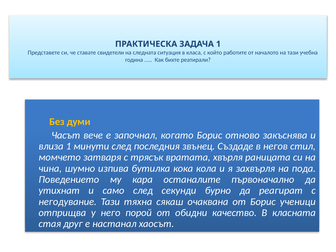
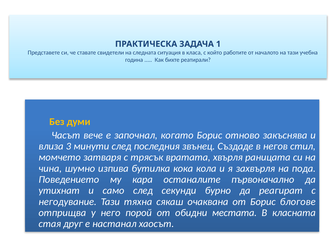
влиза 1: 1 -> 3 (68, 146)
ученици: ученици -> блогове (298, 202)
качество: качество -> местата (234, 213)
